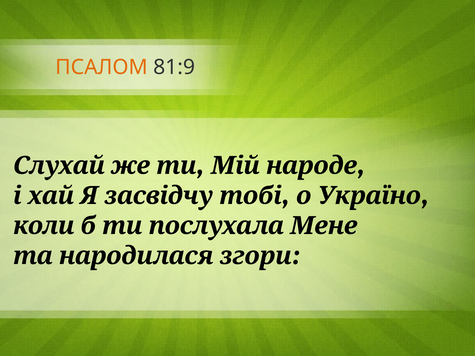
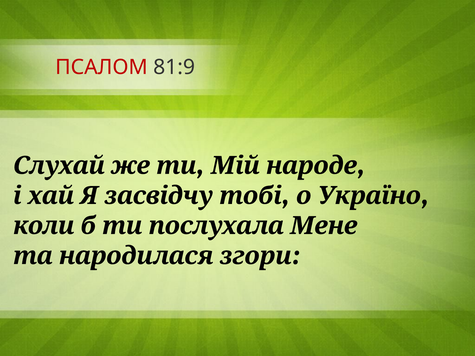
ПСАЛОМ colour: orange -> red (101, 67)
